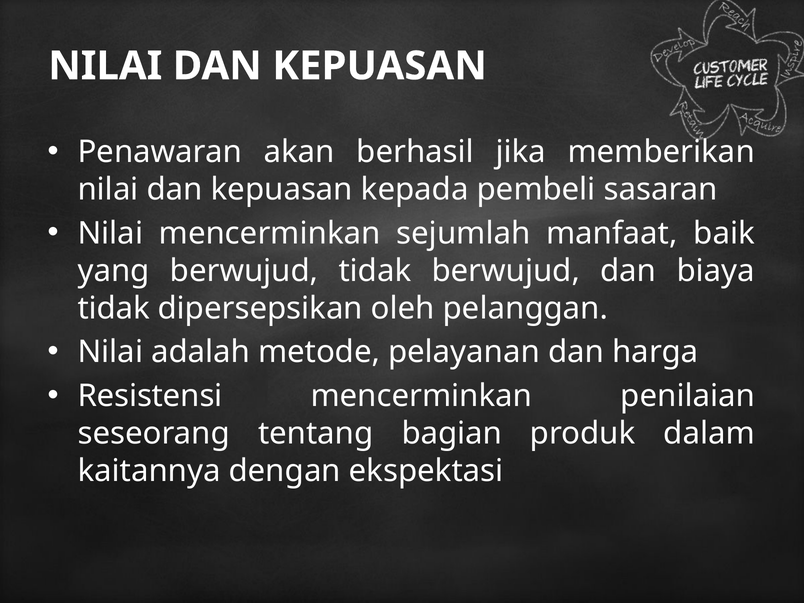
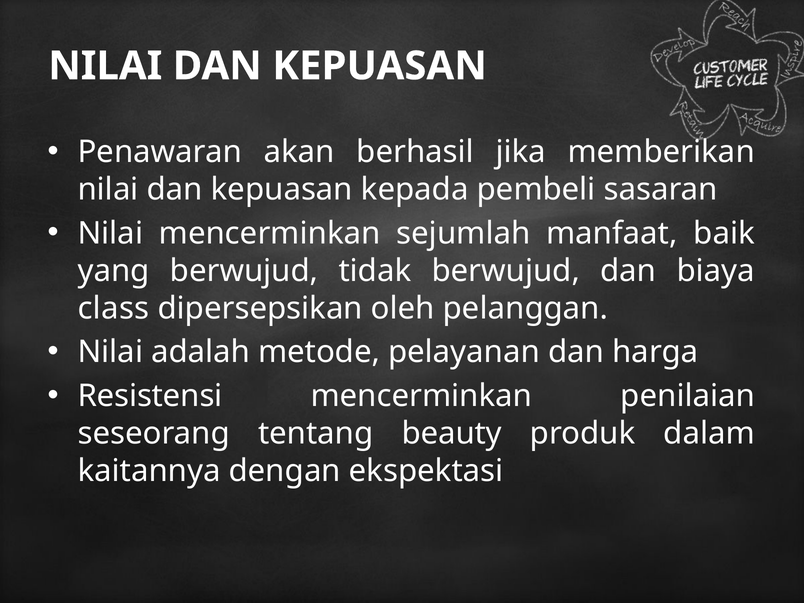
tidak: tidak -> class (114, 308)
bagian: bagian -> beauty (452, 434)
